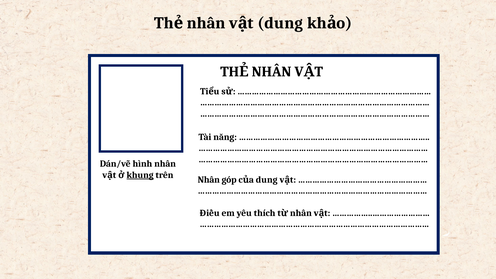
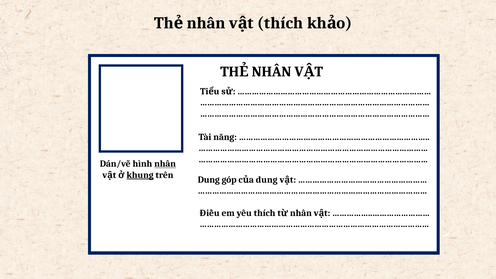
dung: dung -> thích (280, 23)
nhân underline: none -> present (165, 164)
Nhân: Nhân -> Dung (209, 180)
